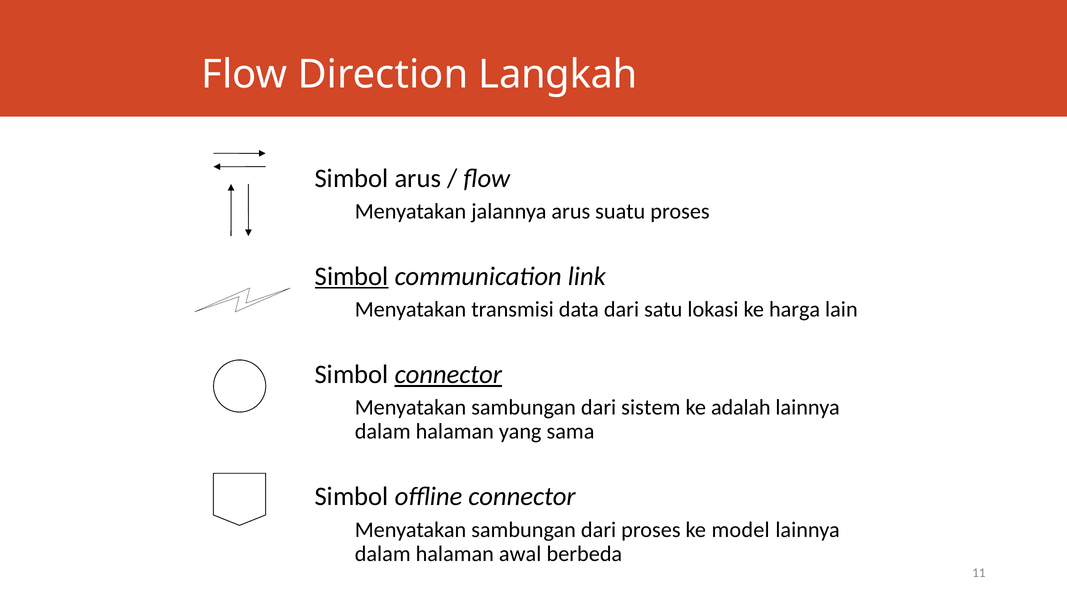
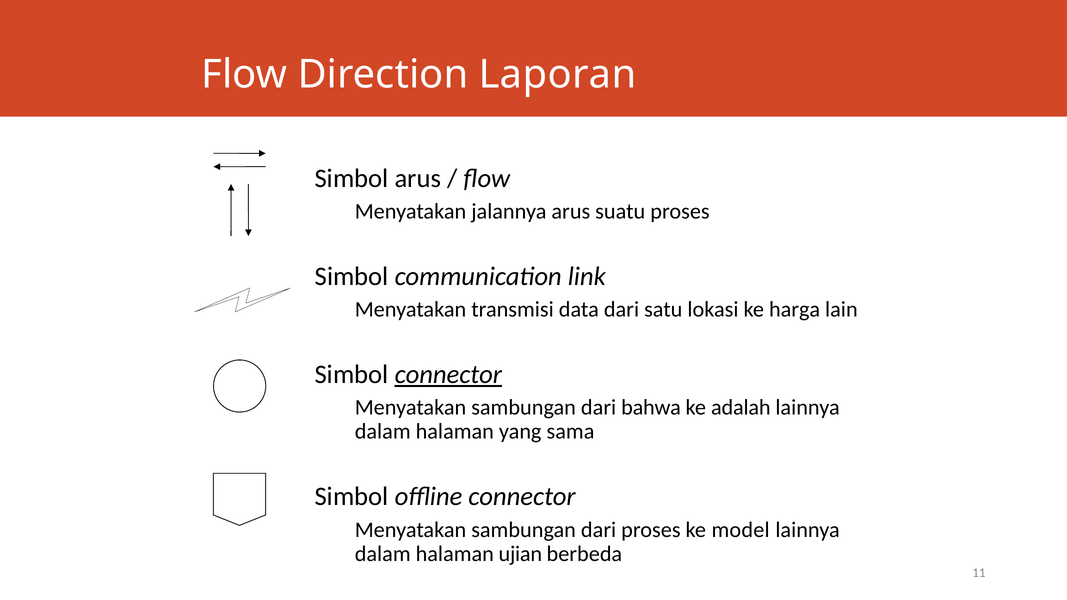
Langkah: Langkah -> Laporan (558, 75)
Simbol underline: present -> none (352, 276)
sistem: sistem -> bahwa (651, 408)
awal: awal -> ujian (520, 554)
